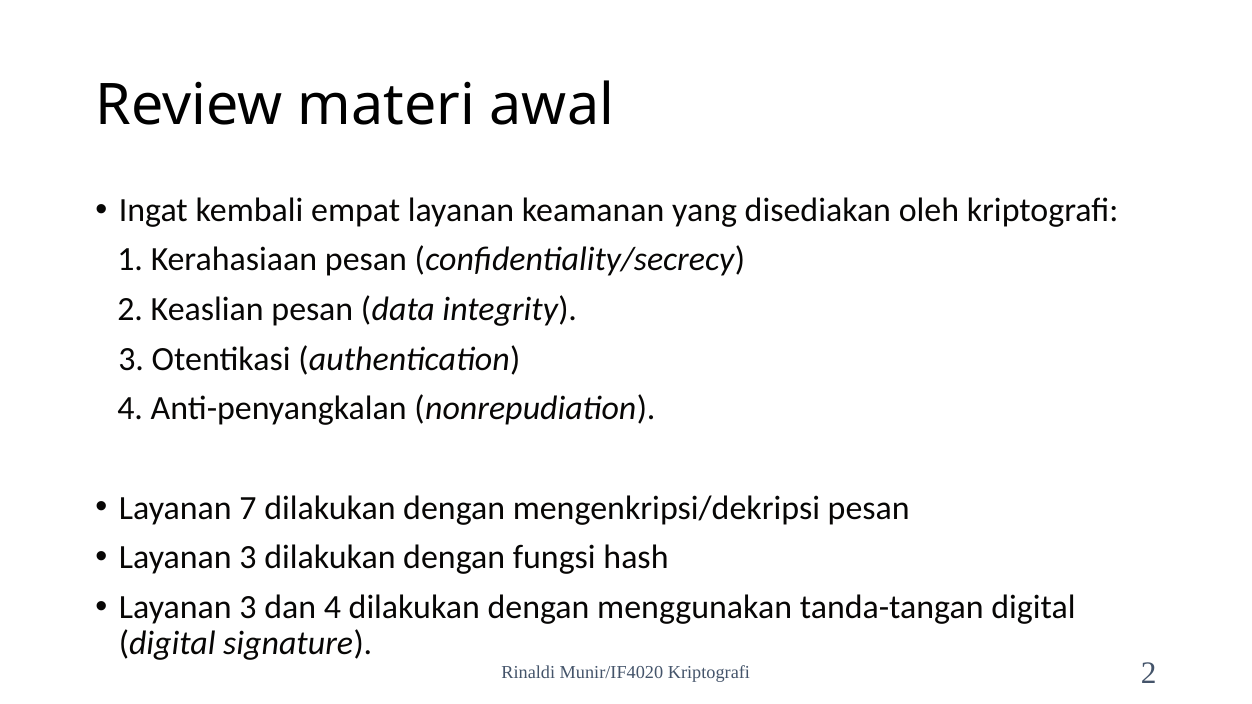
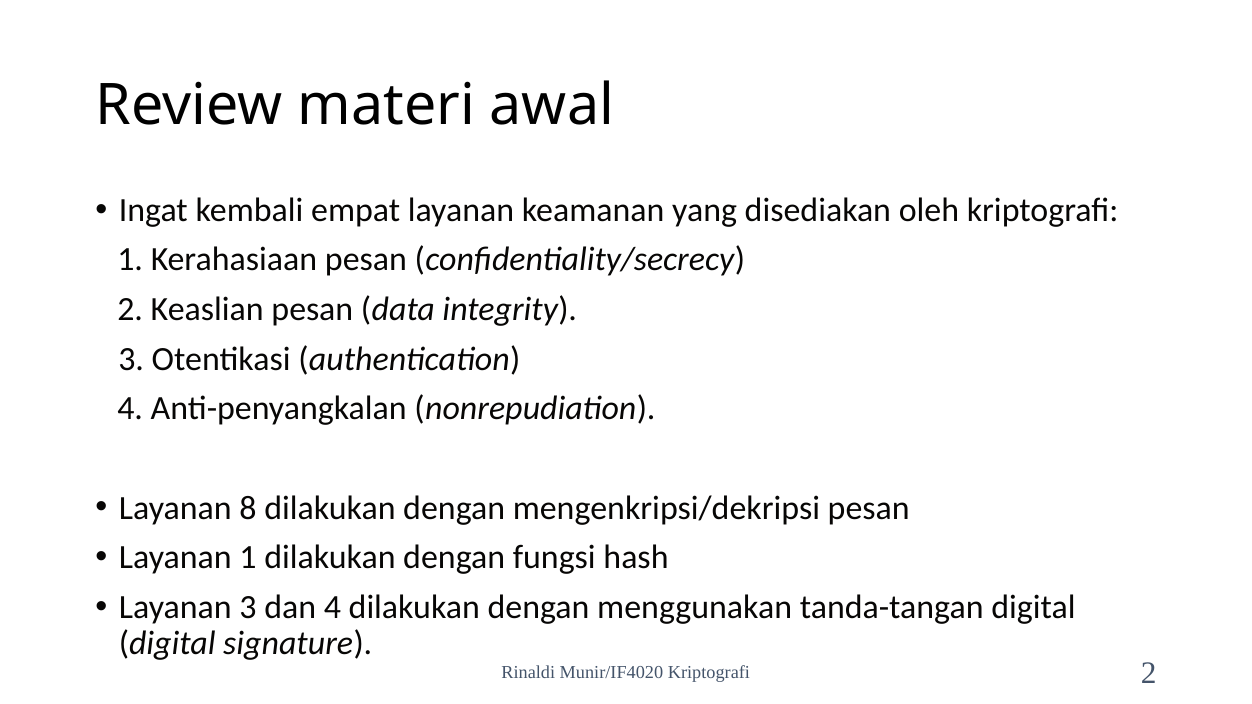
7: 7 -> 8 (248, 508)
3: 3 -> 1 (248, 558)
